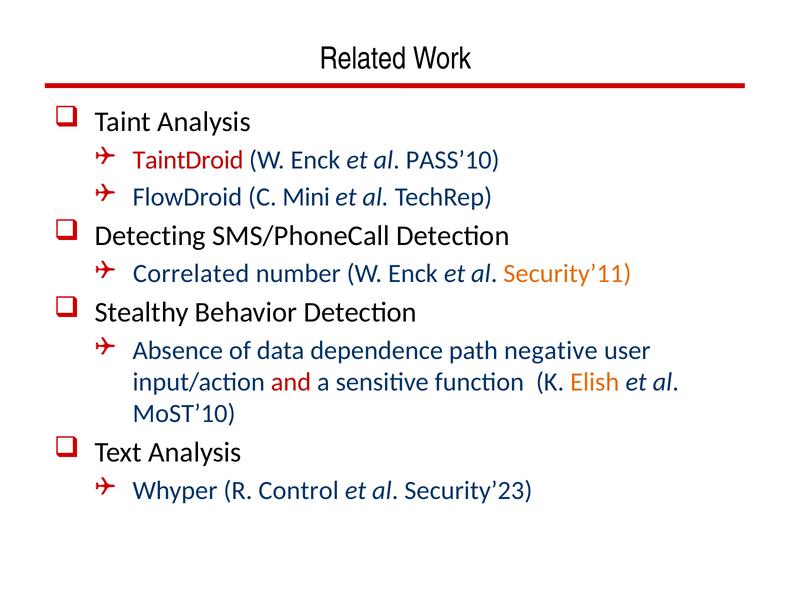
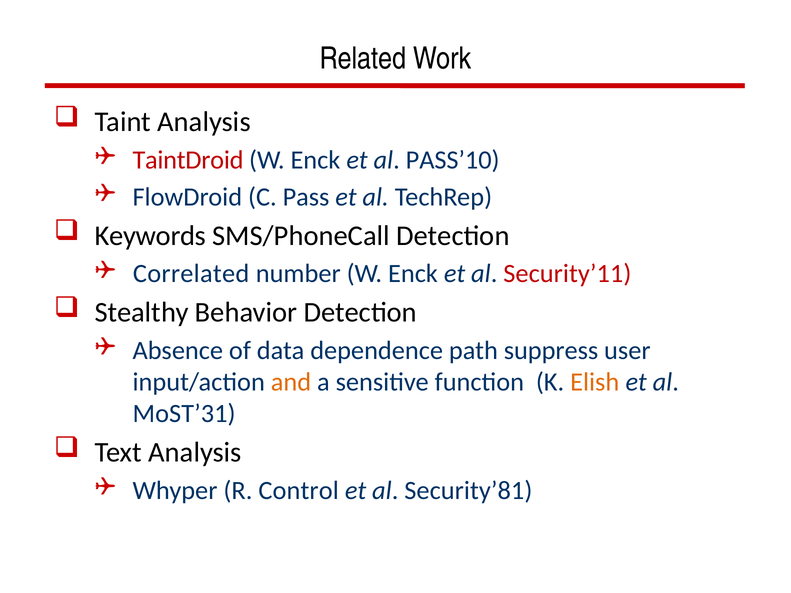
Mini: Mini -> Pass (306, 197)
Detecting: Detecting -> Keywords (150, 236)
Security’11 colour: orange -> red (567, 274)
negative: negative -> suppress (551, 351)
and colour: red -> orange (291, 382)
MoST’10: MoST’10 -> MoST’31 (184, 414)
Security’23: Security’23 -> Security’81 (468, 491)
